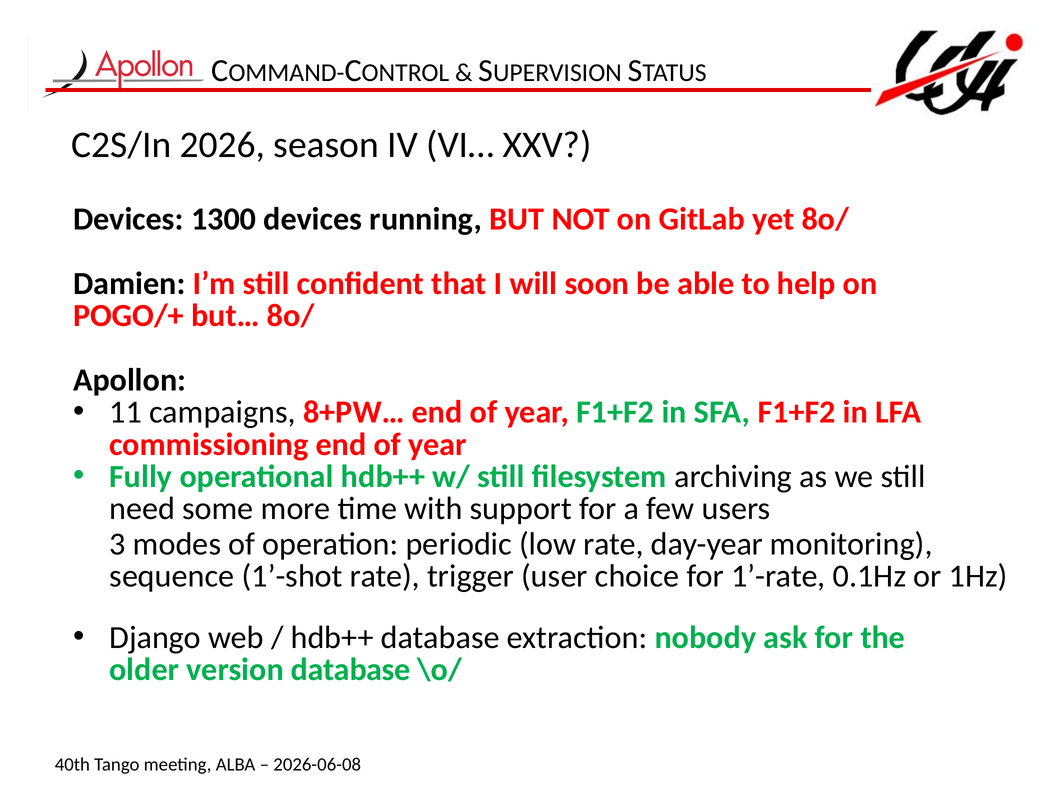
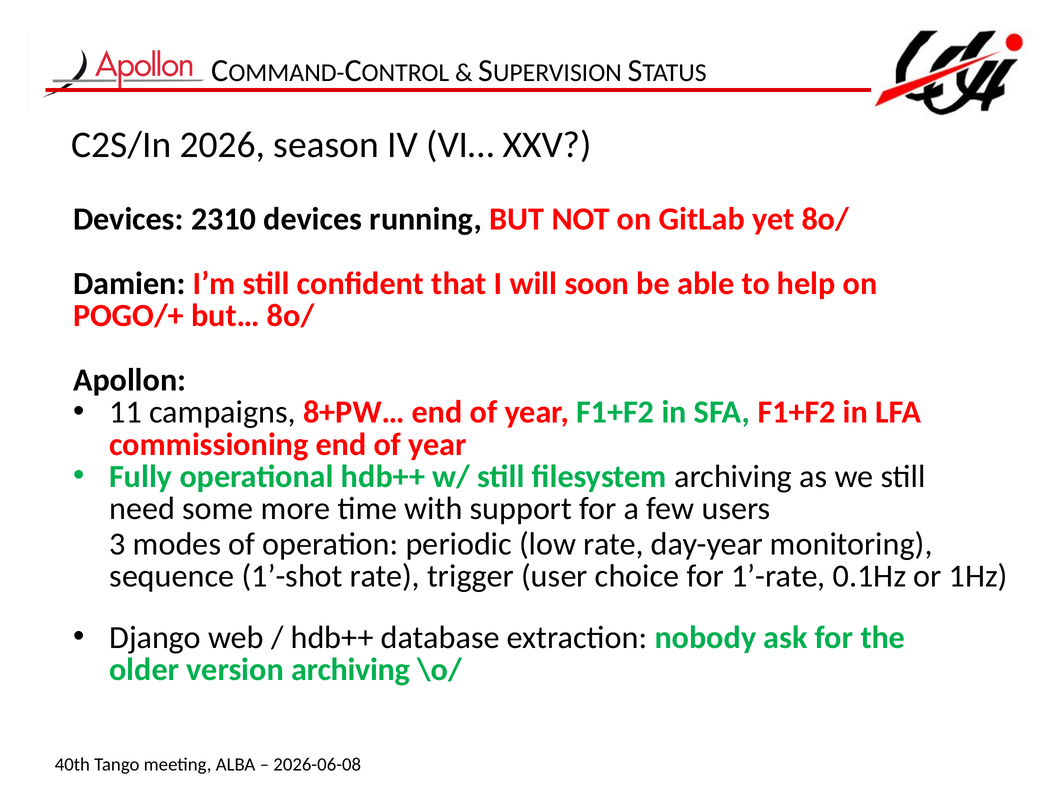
1300: 1300 -> 2310 (224, 219)
version database: database -> archiving (351, 670)
